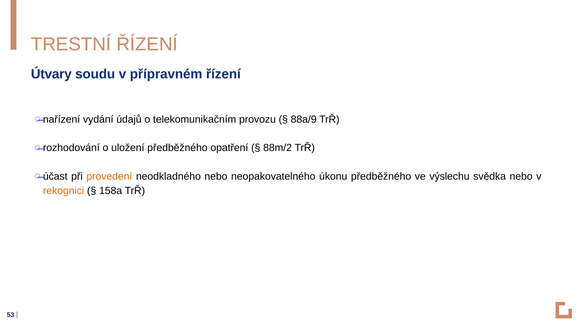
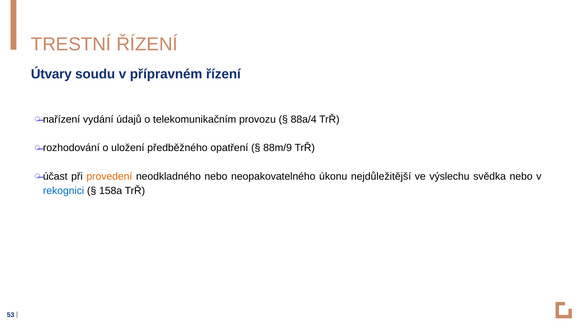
88a/9: 88a/9 -> 88a/4 (304, 120)
88m/2: 88m/2 -> 88m/9 (278, 148)
úkonu předběžného: předběžného -> nejdůležitější (381, 177)
rekognici colour: orange -> blue (64, 191)
